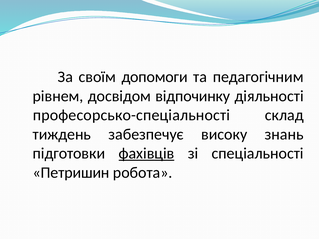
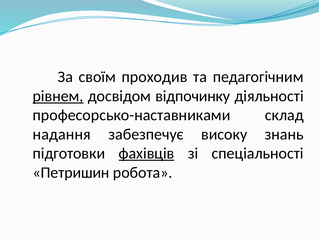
допомоги: допомоги -> проходив (154, 77)
рівнем underline: none -> present (58, 96)
професорсько-спеціальності: професорсько-спеціальності -> професорсько-наставниками (132, 115)
тиждень: тиждень -> надання (62, 134)
